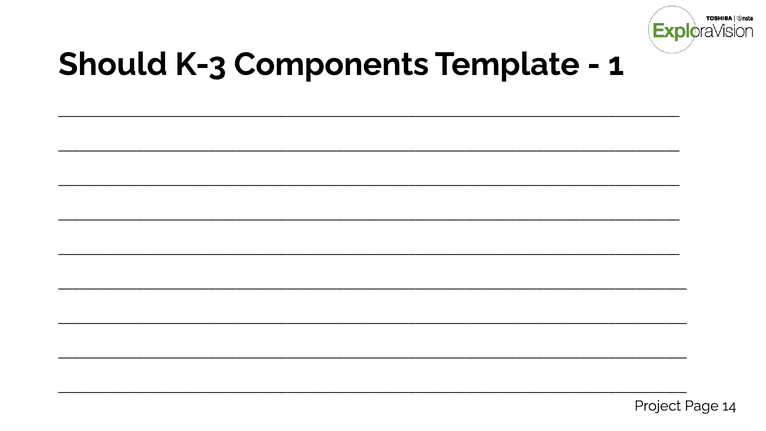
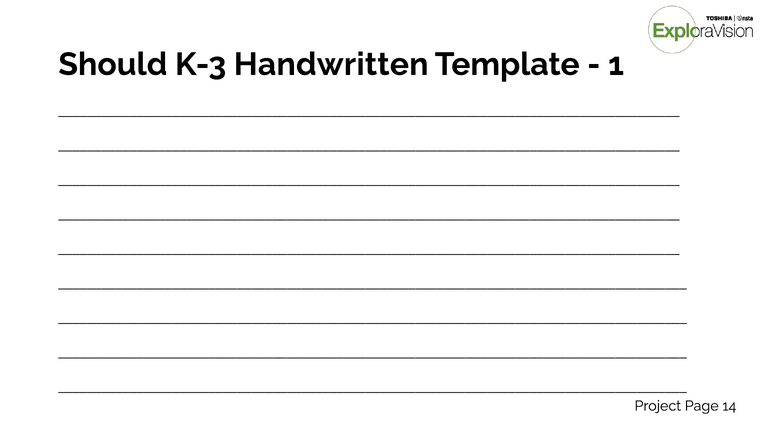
Components: Components -> Handwritten (331, 64)
